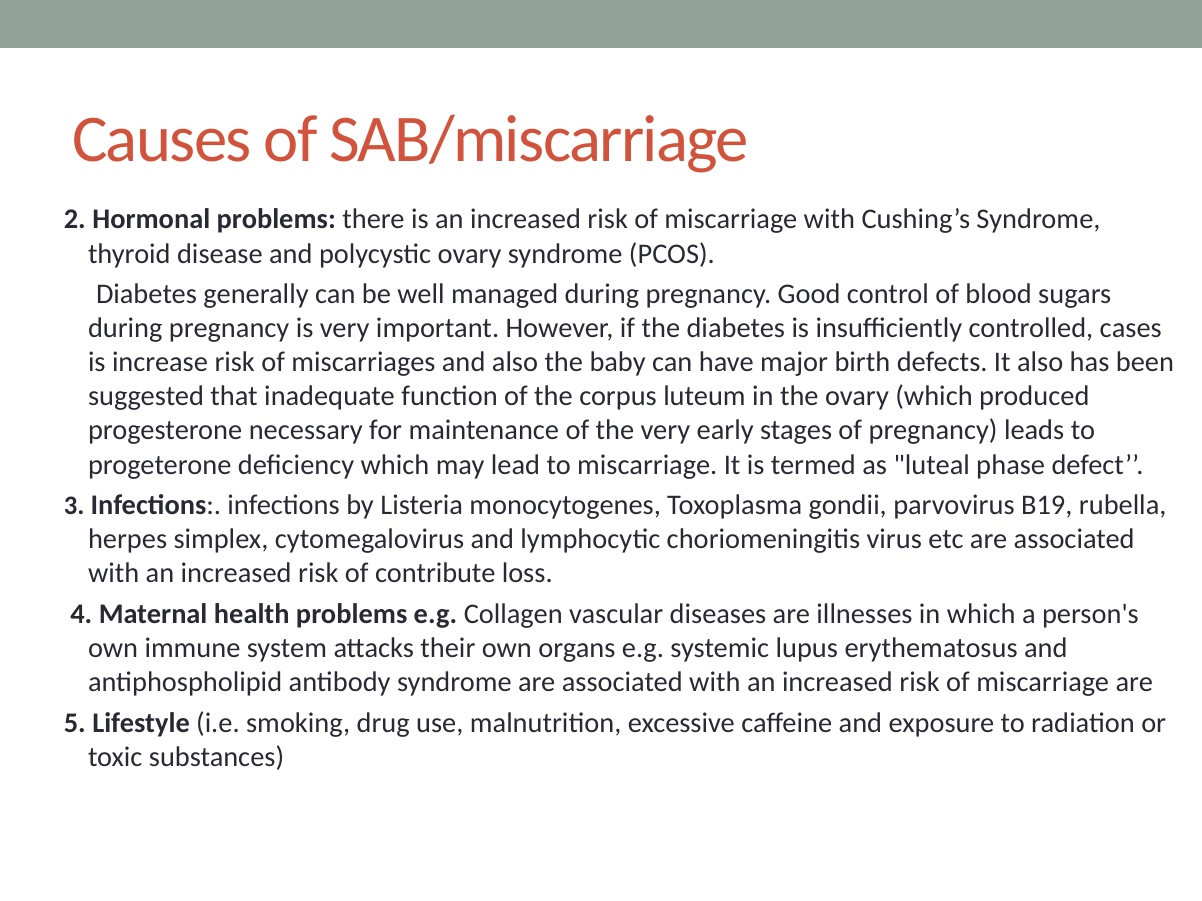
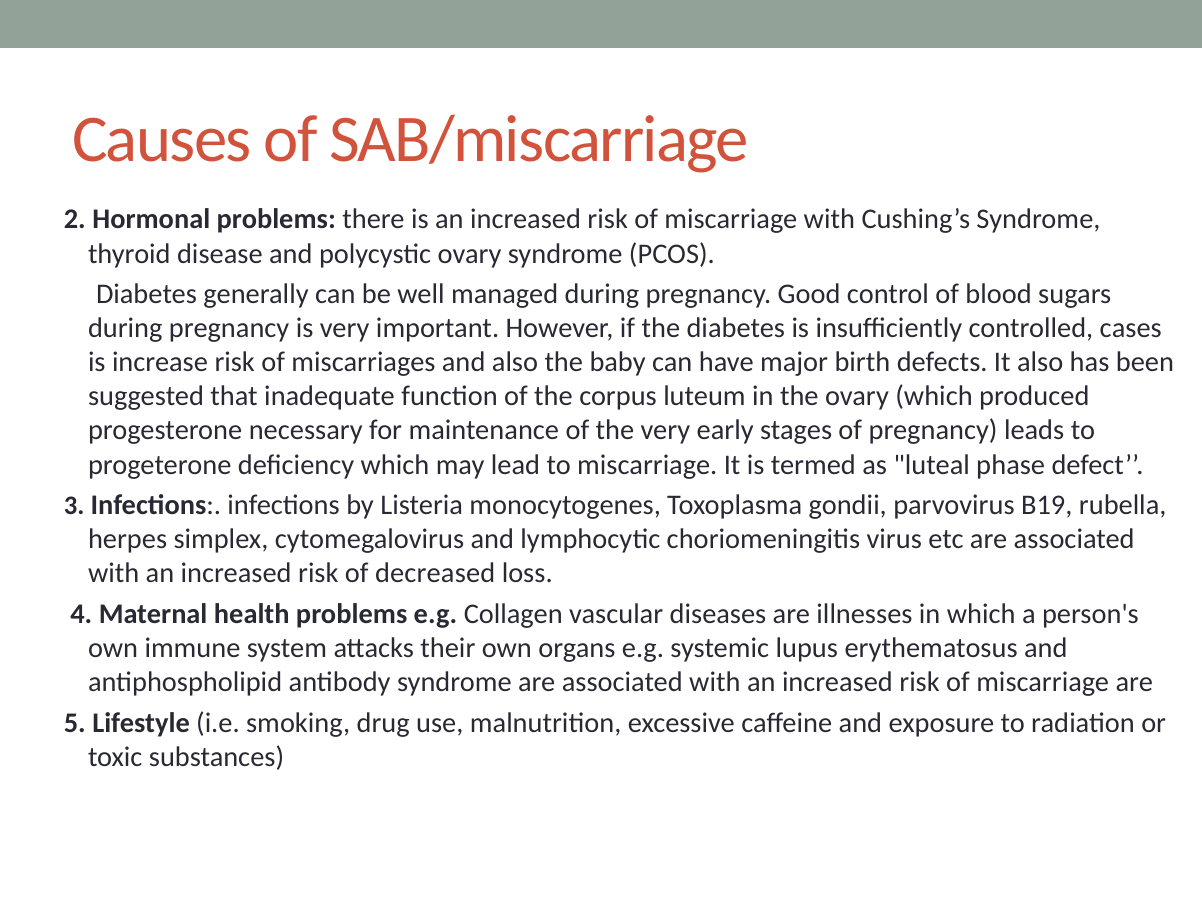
contribute: contribute -> decreased (435, 574)
